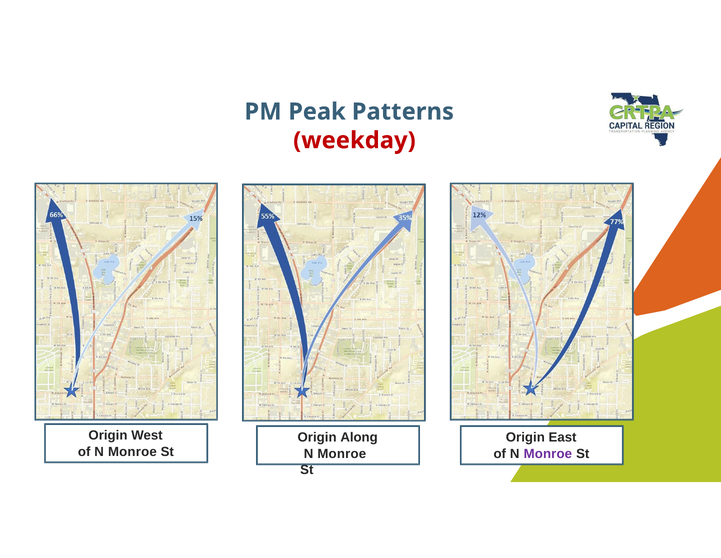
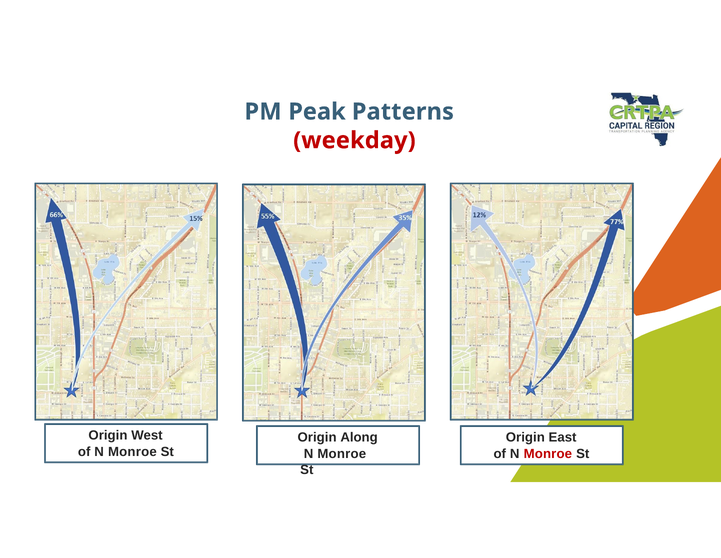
Monroe colour: purple -> red (548, 453)
